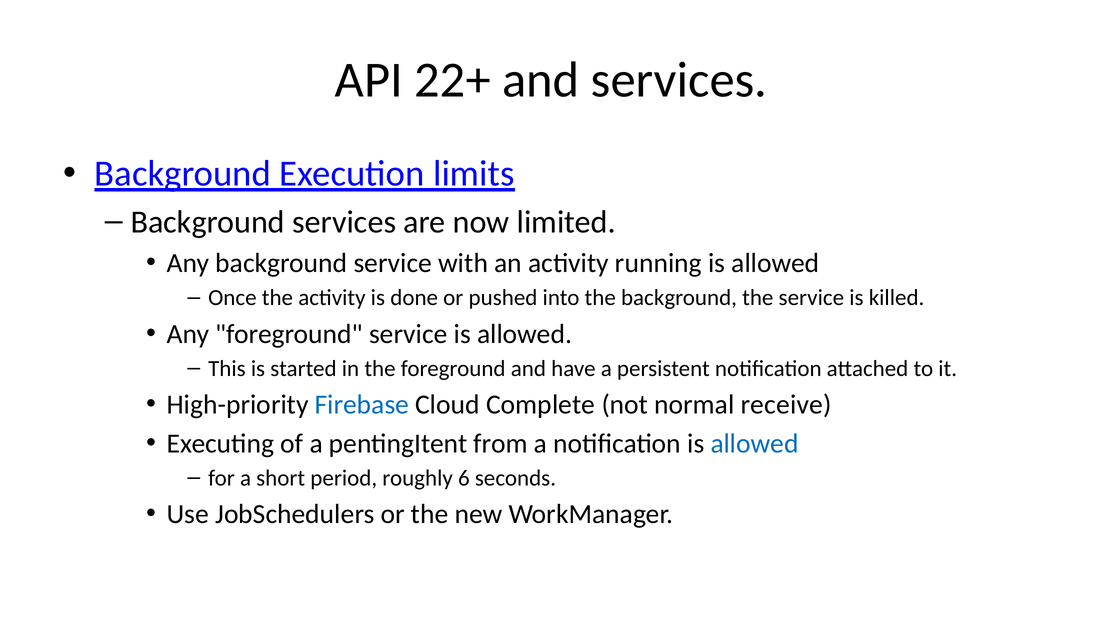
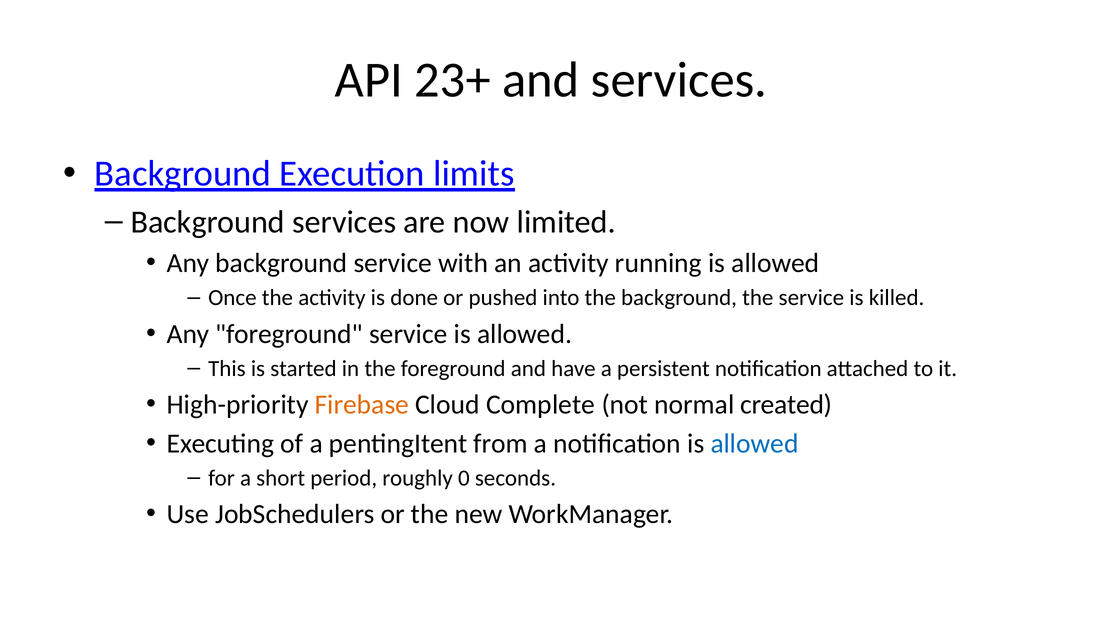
22+: 22+ -> 23+ (453, 80)
Firebase colour: blue -> orange (362, 404)
receive: receive -> created (786, 404)
6: 6 -> 0 (464, 478)
